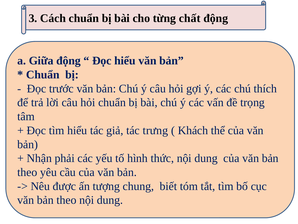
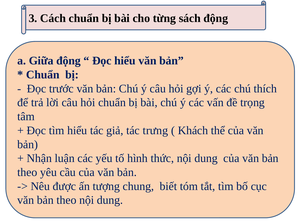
chất: chất -> sách (190, 18)
phải: phải -> luận (65, 158)
